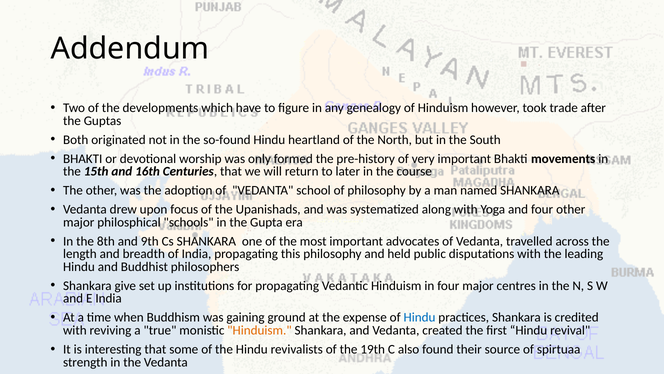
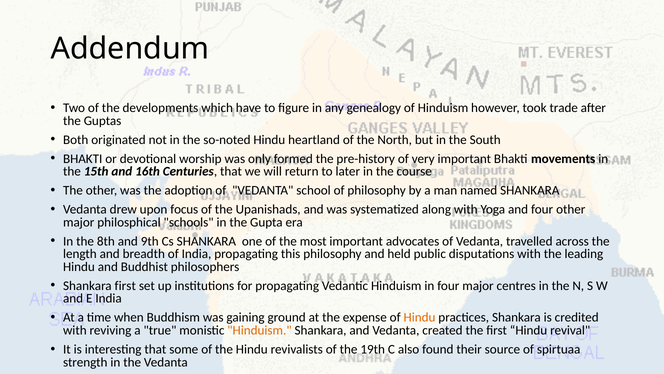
so-found: so-found -> so-noted (227, 140)
Shankara give: give -> first (125, 285)
Hindu colour: blue -> orange (420, 317)
